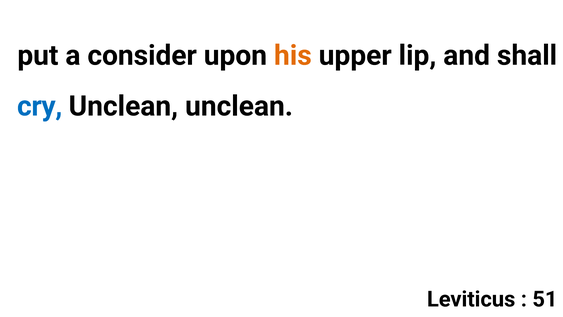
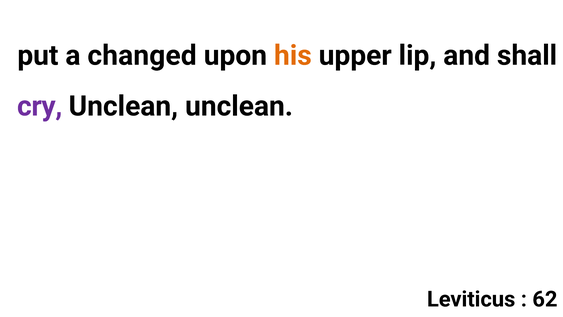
consider: consider -> changed (142, 55)
cry colour: blue -> purple (40, 106)
51: 51 -> 62 (545, 299)
